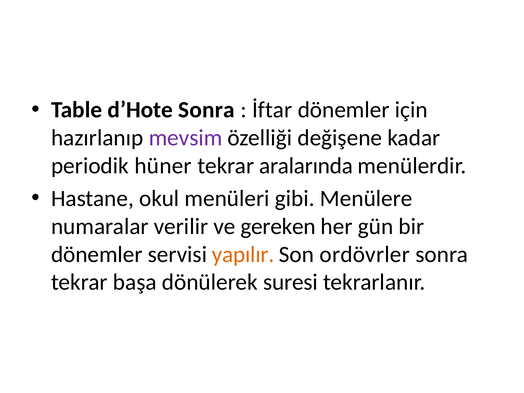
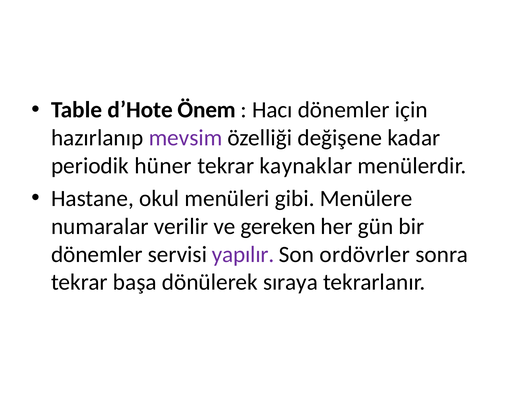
d’Hote Sonra: Sonra -> Önem (207, 110)
İftar: İftar -> Hacı (272, 110)
aralarında: aralarında -> kaynaklar (306, 166)
yapılır colour: orange -> purple (243, 254)
suresi: suresi -> sıraya (290, 282)
